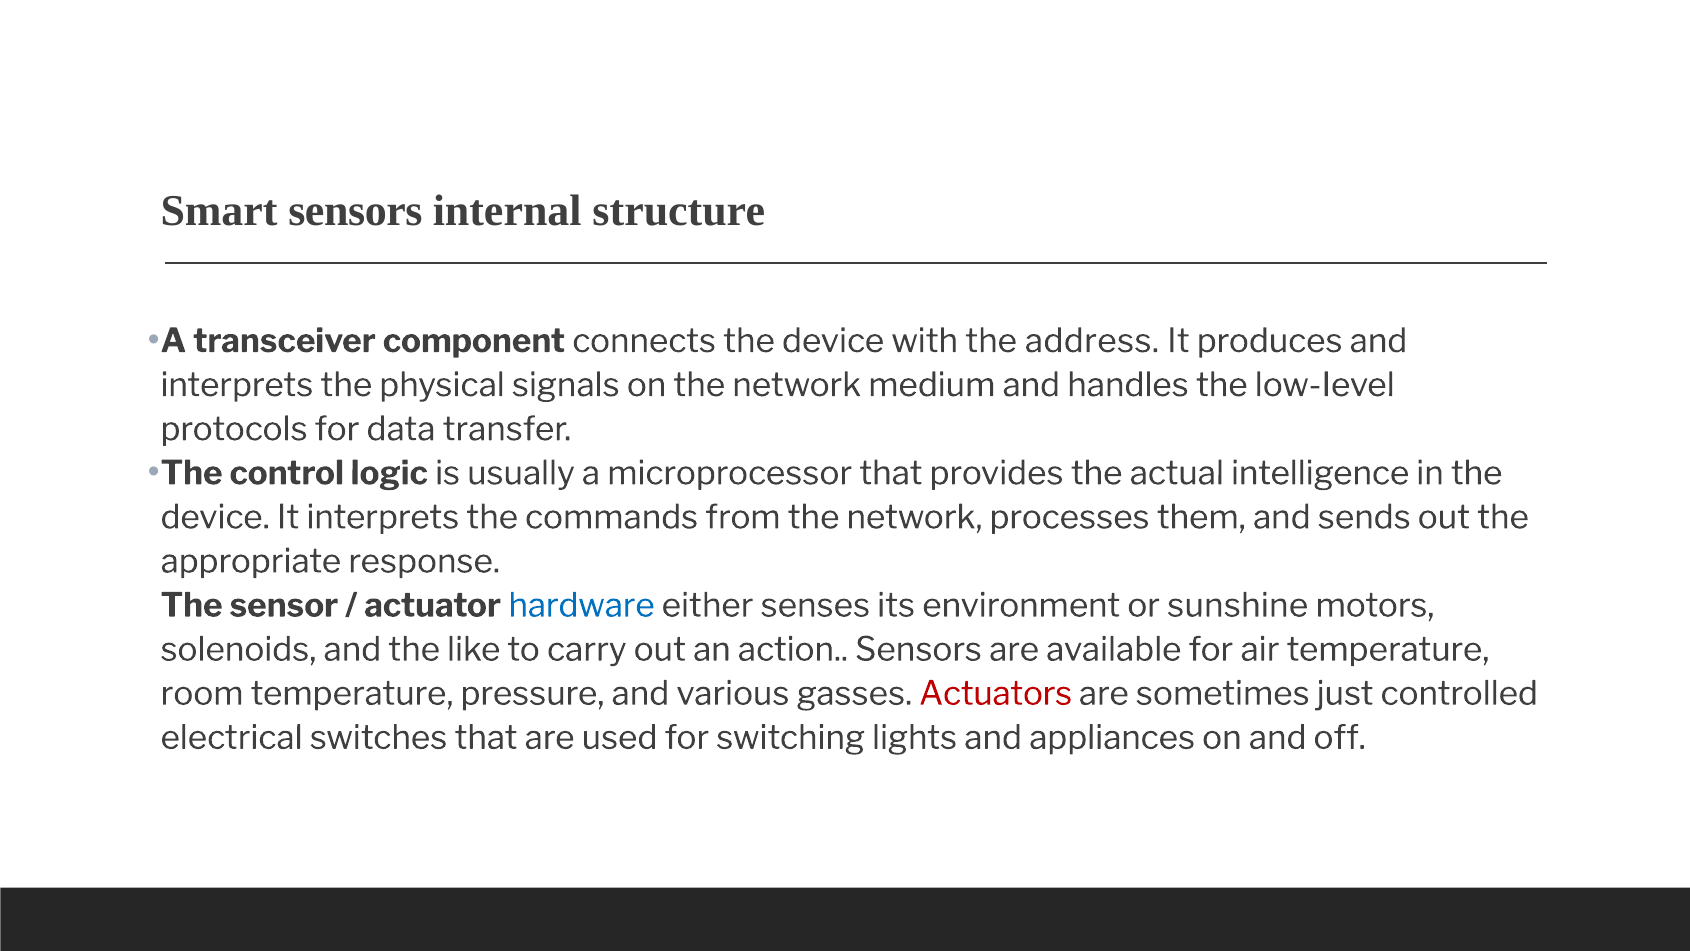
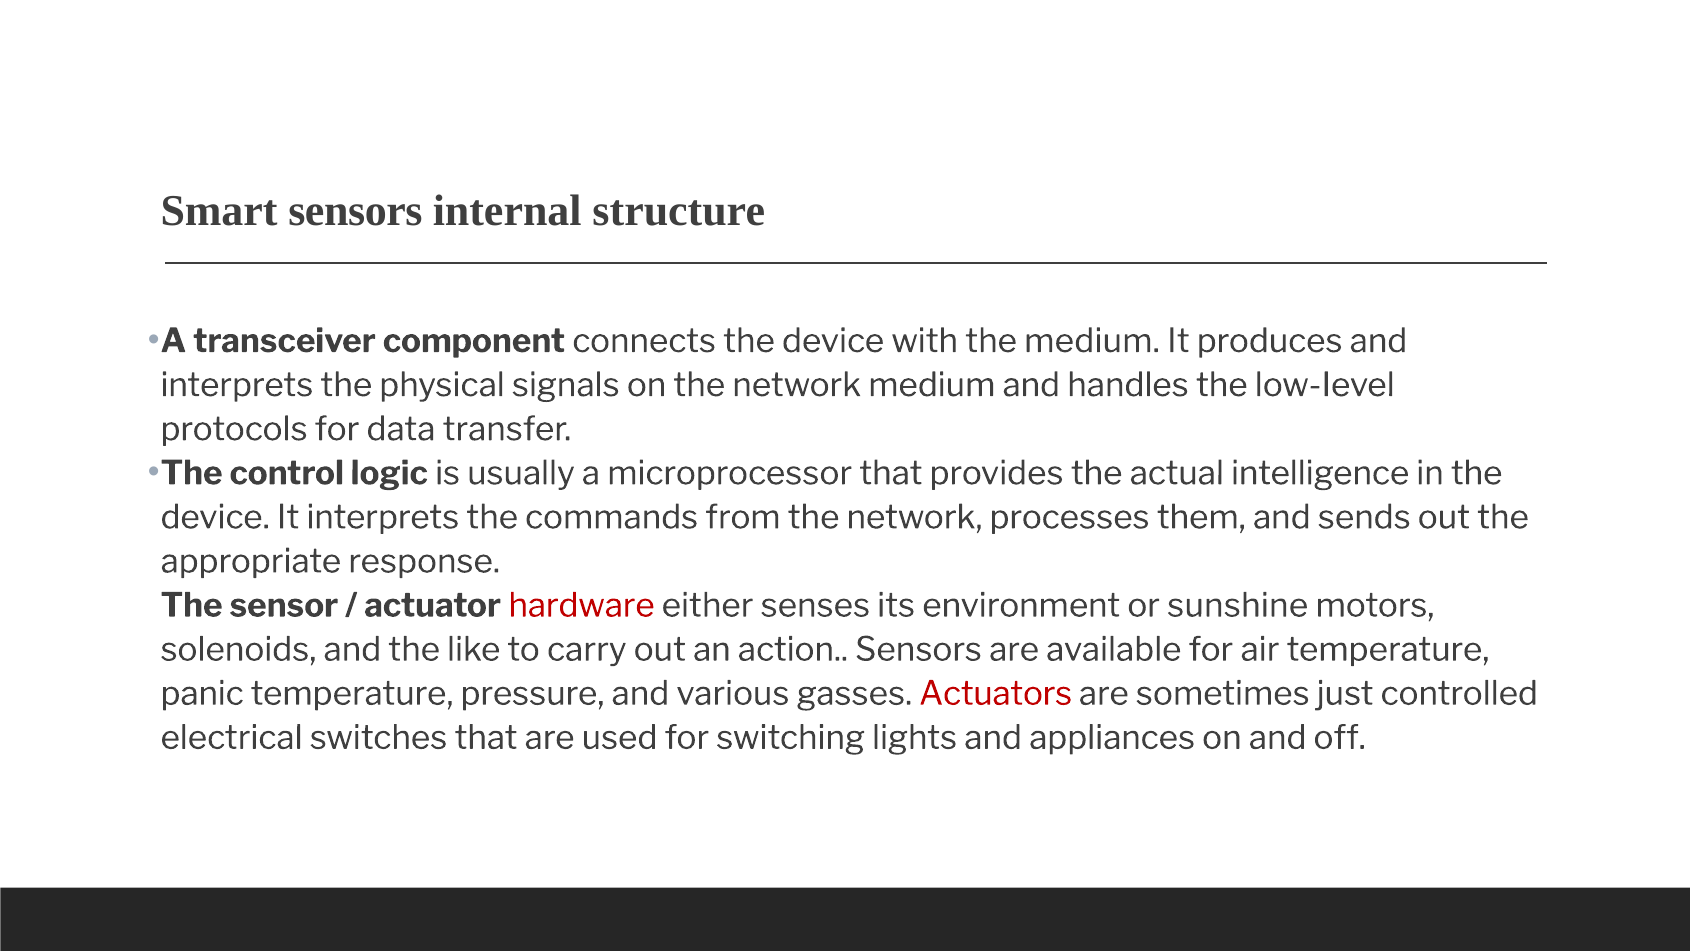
the address: address -> medium (1092, 341)
hardware colour: blue -> red (582, 605)
room: room -> panic (202, 693)
